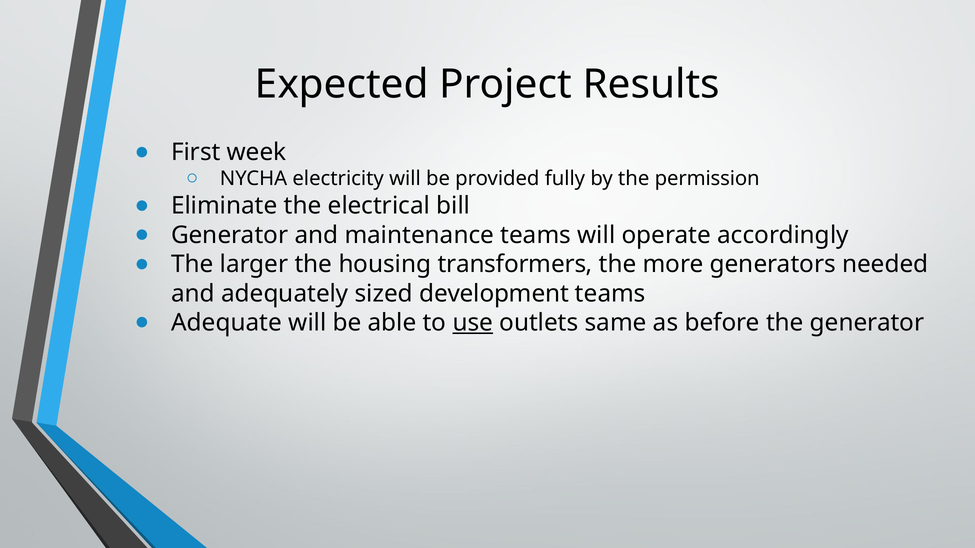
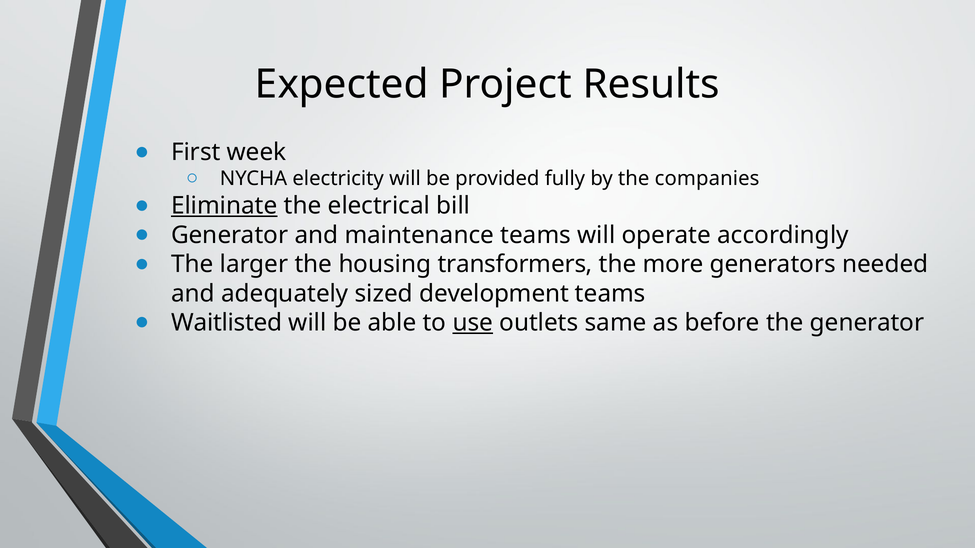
permission: permission -> companies (707, 179)
Eliminate underline: none -> present (224, 206)
Adequate: Adequate -> Waitlisted (227, 323)
